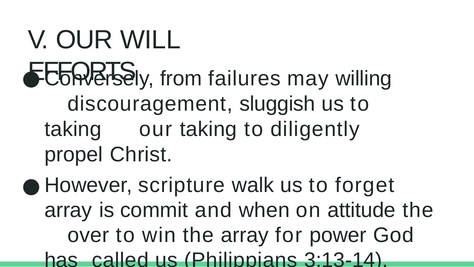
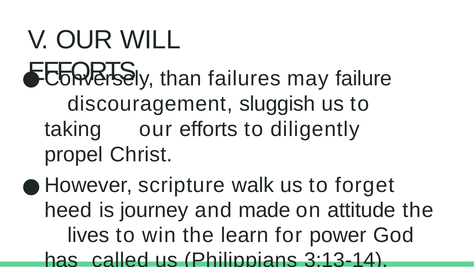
from: from -> than (181, 79)
willing: willing -> failure (364, 79)
our taking: taking -> efforts (209, 129)
array: array -> heed (68, 210)
commit: commit -> journey (154, 210)
when: when -> made (264, 210)
over: over -> lives (88, 235)
the array: array -> learn (245, 235)
